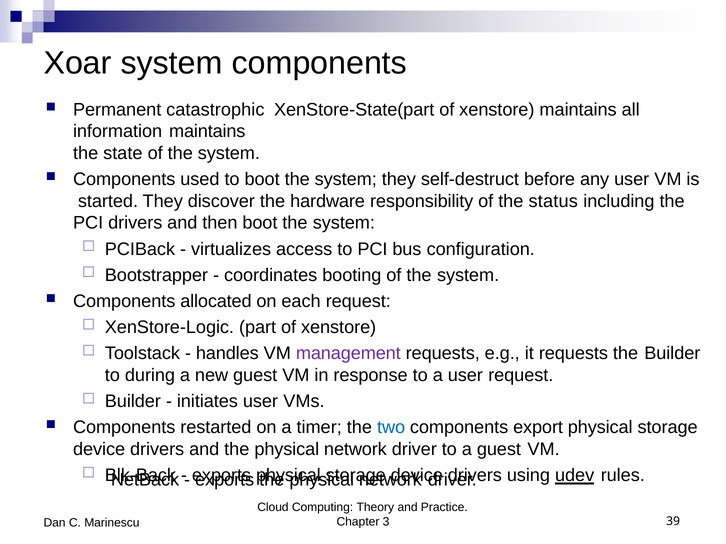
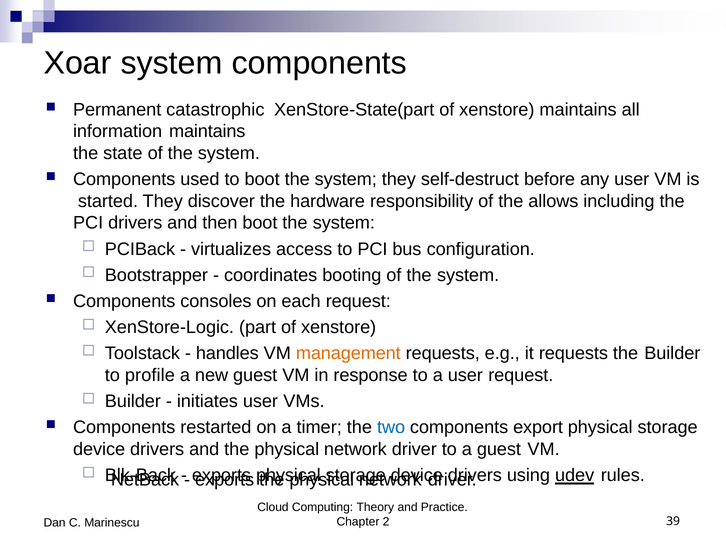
status: status -> allows (553, 201)
allocated: allocated -> consoles (216, 302)
management colour: purple -> orange (348, 354)
during: during -> profile (150, 376)
3: 3 -> 2 (386, 522)
